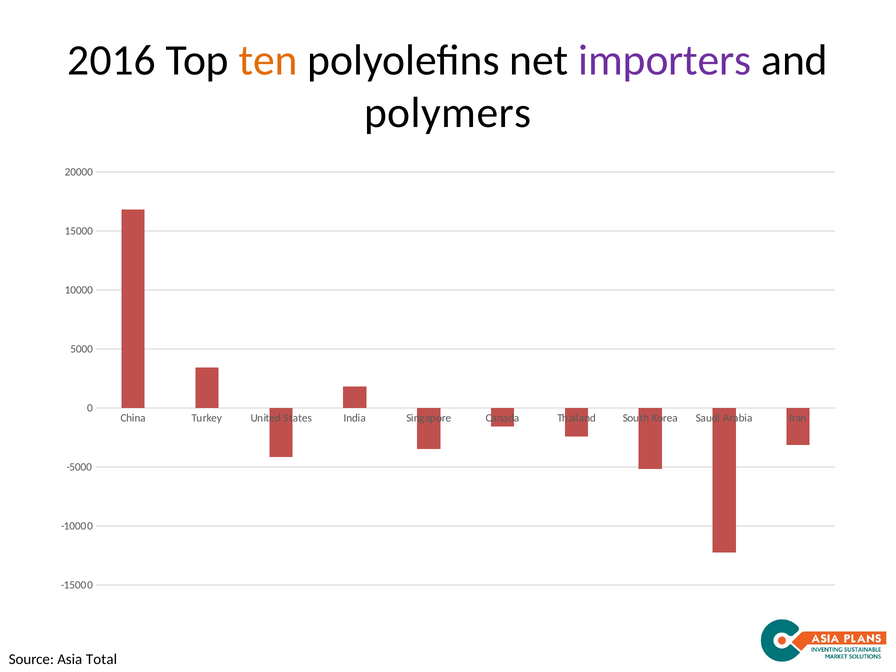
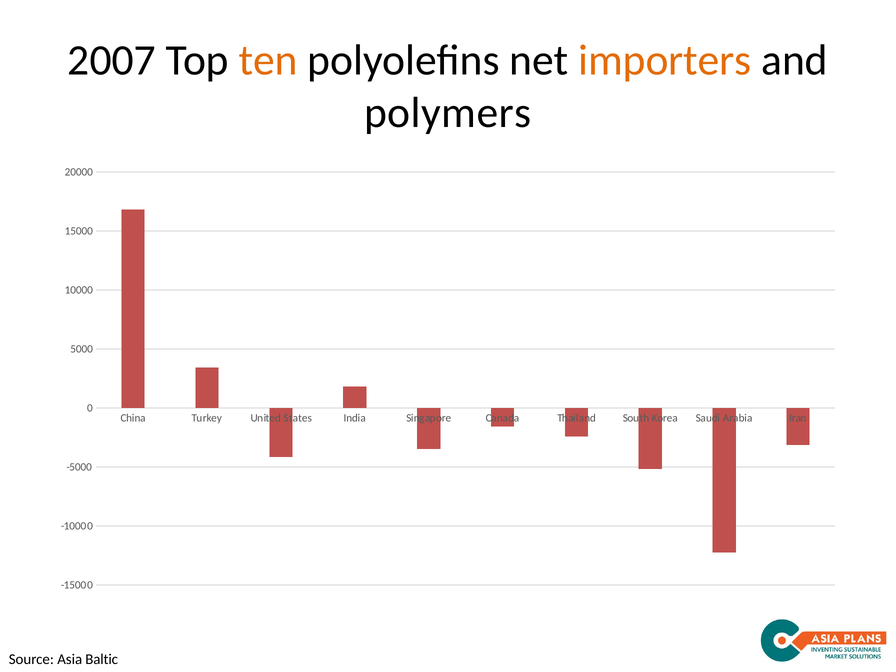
2016: 2016 -> 2007 (112, 61)
importers colour: purple -> orange (665, 61)
Total: Total -> Baltic (102, 659)
